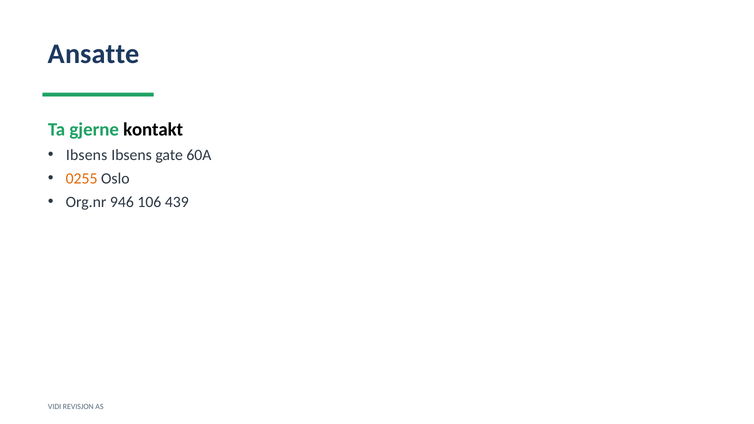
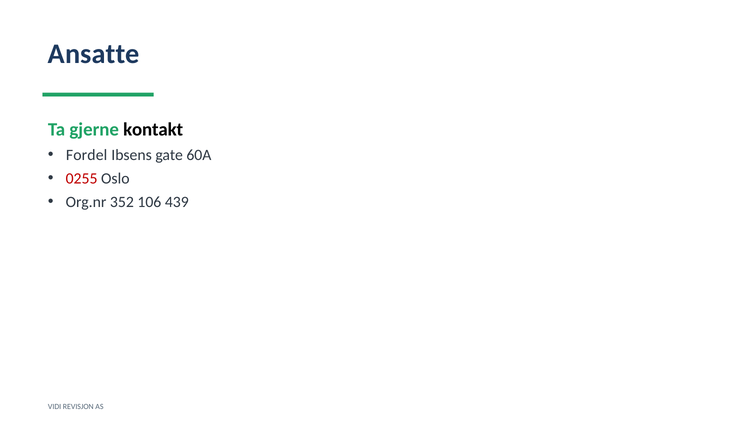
Ibsens: Ibsens -> Fordel (87, 155)
0255 colour: orange -> red (82, 179)
946: 946 -> 352 (122, 202)
